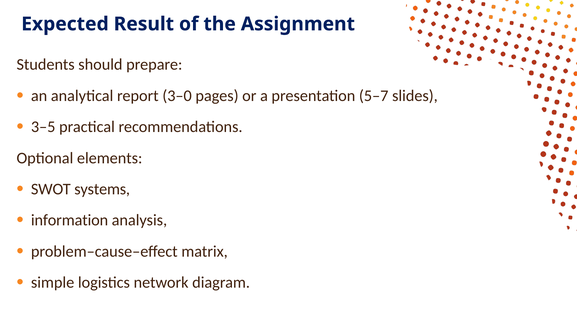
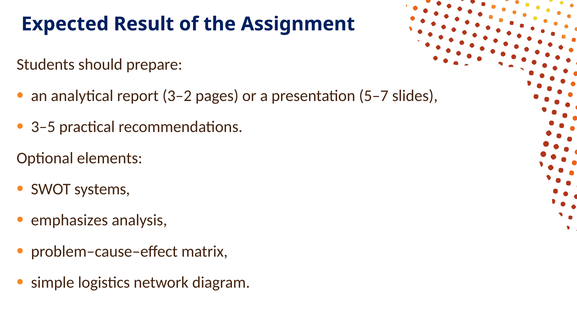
3–0: 3–0 -> 3–2 (177, 96)
information: information -> emphasizes (69, 220)
